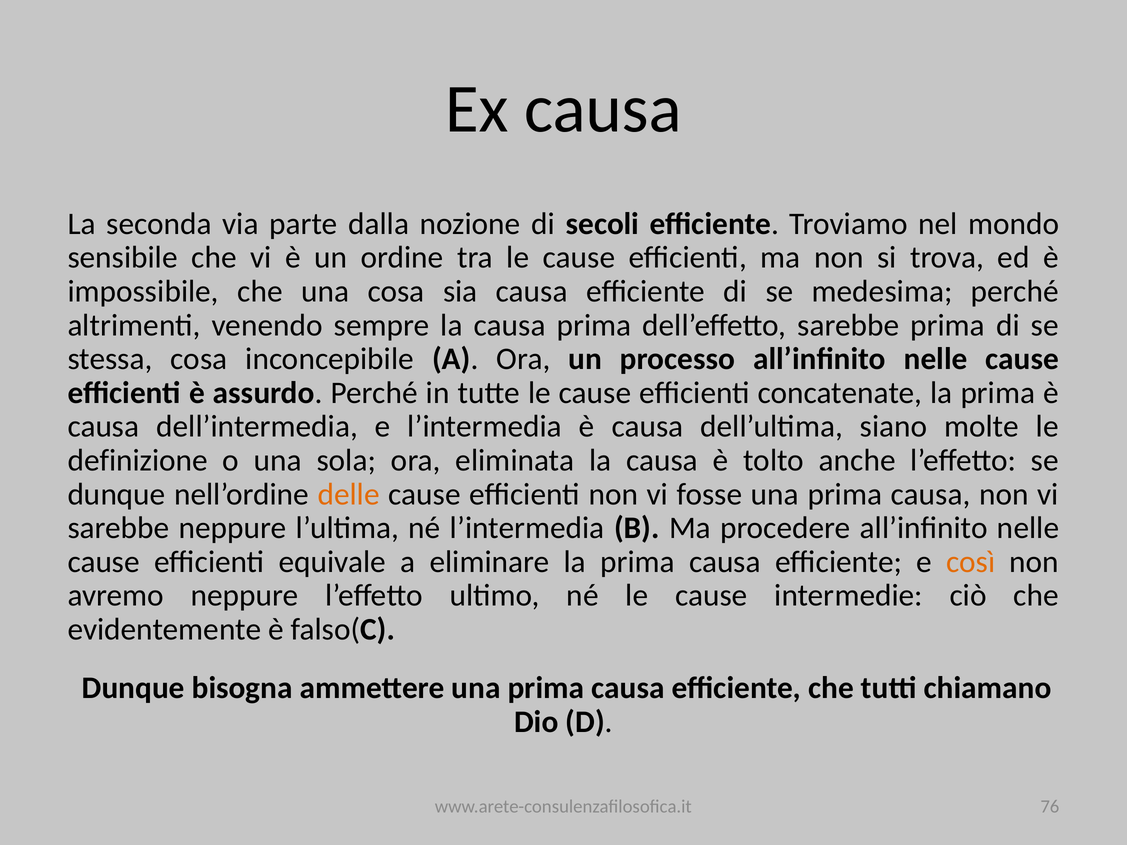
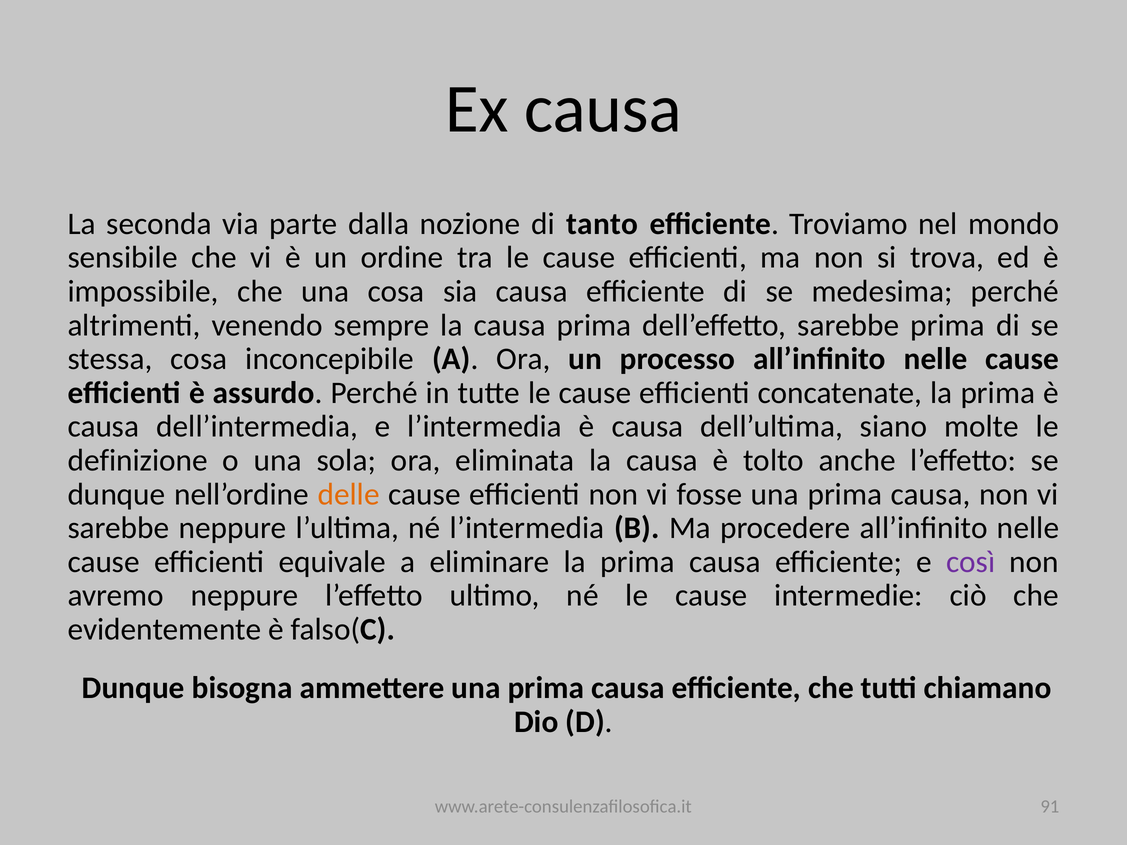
secoli: secoli -> tanto (602, 224)
così colour: orange -> purple (971, 562)
76: 76 -> 91 (1050, 807)
